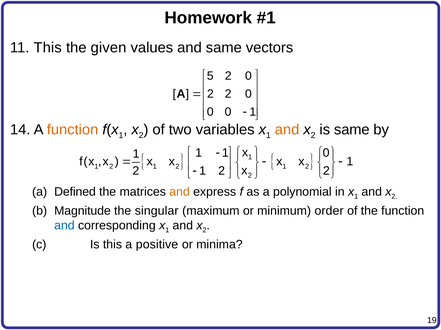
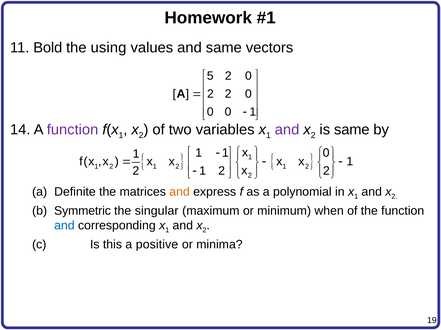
11 This: This -> Bold (48, 48)
given: given -> using (109, 48)
function colour: orange -> purple (73, 130)
and colour: orange -> purple (287, 130)
Defined: Defined -> Definite (75, 192)
Magnitude: Magnitude -> Symmetric (82, 211)
order: order -> when (329, 211)
